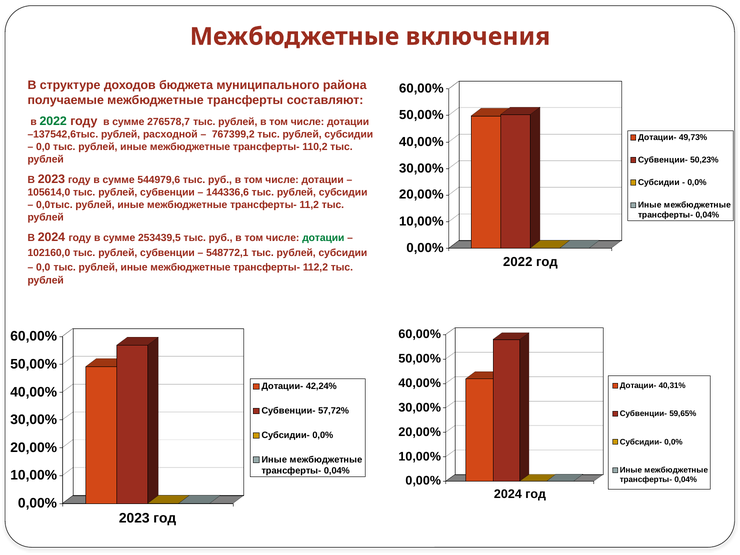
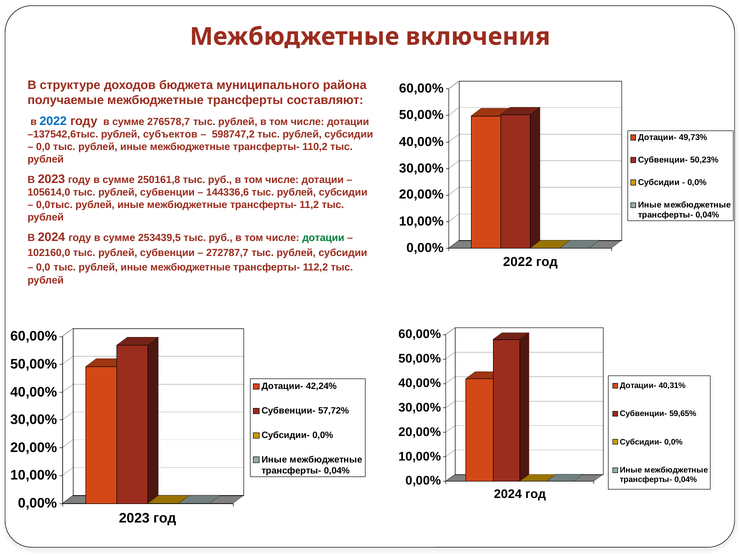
2022 colour: green -> blue (53, 121)
расходной: расходной -> субъектов (170, 135)
767399,2: 767399,2 -> 598747,2 (233, 135)
544979,6: 544979,6 -> 250161,8 (159, 180)
548772,1: 548772,1 -> 272787,7 (227, 253)
